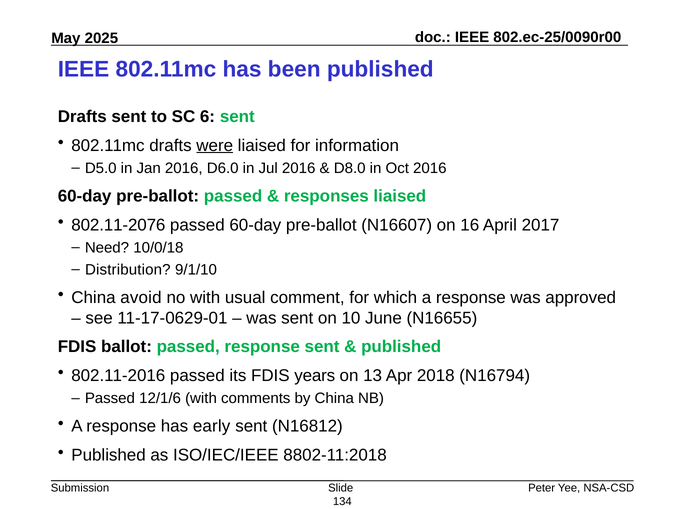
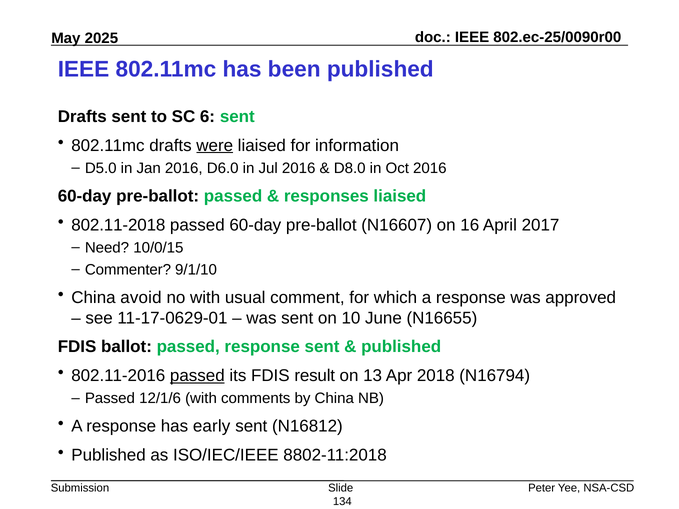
802.11-2076: 802.11-2076 -> 802.11-2018 (118, 225)
10/0/18: 10/0/18 -> 10/0/15 (158, 248)
Distribution: Distribution -> Commenter (128, 270)
passed underline: none -> present (197, 376)
years: years -> result (315, 376)
